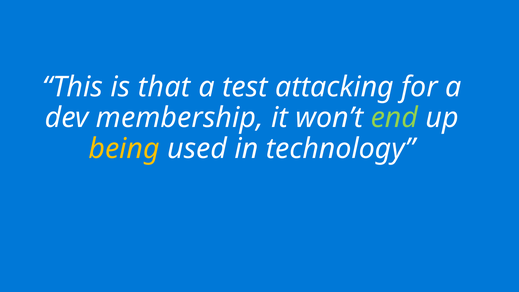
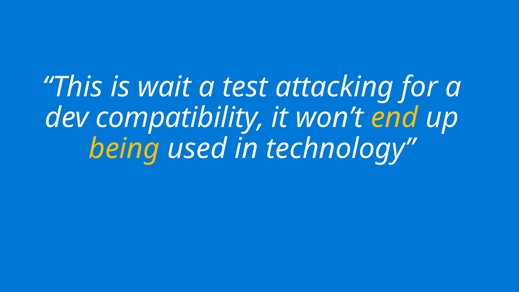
that: that -> wait (164, 87)
membership: membership -> compatibility (180, 118)
end colour: light green -> yellow (394, 118)
